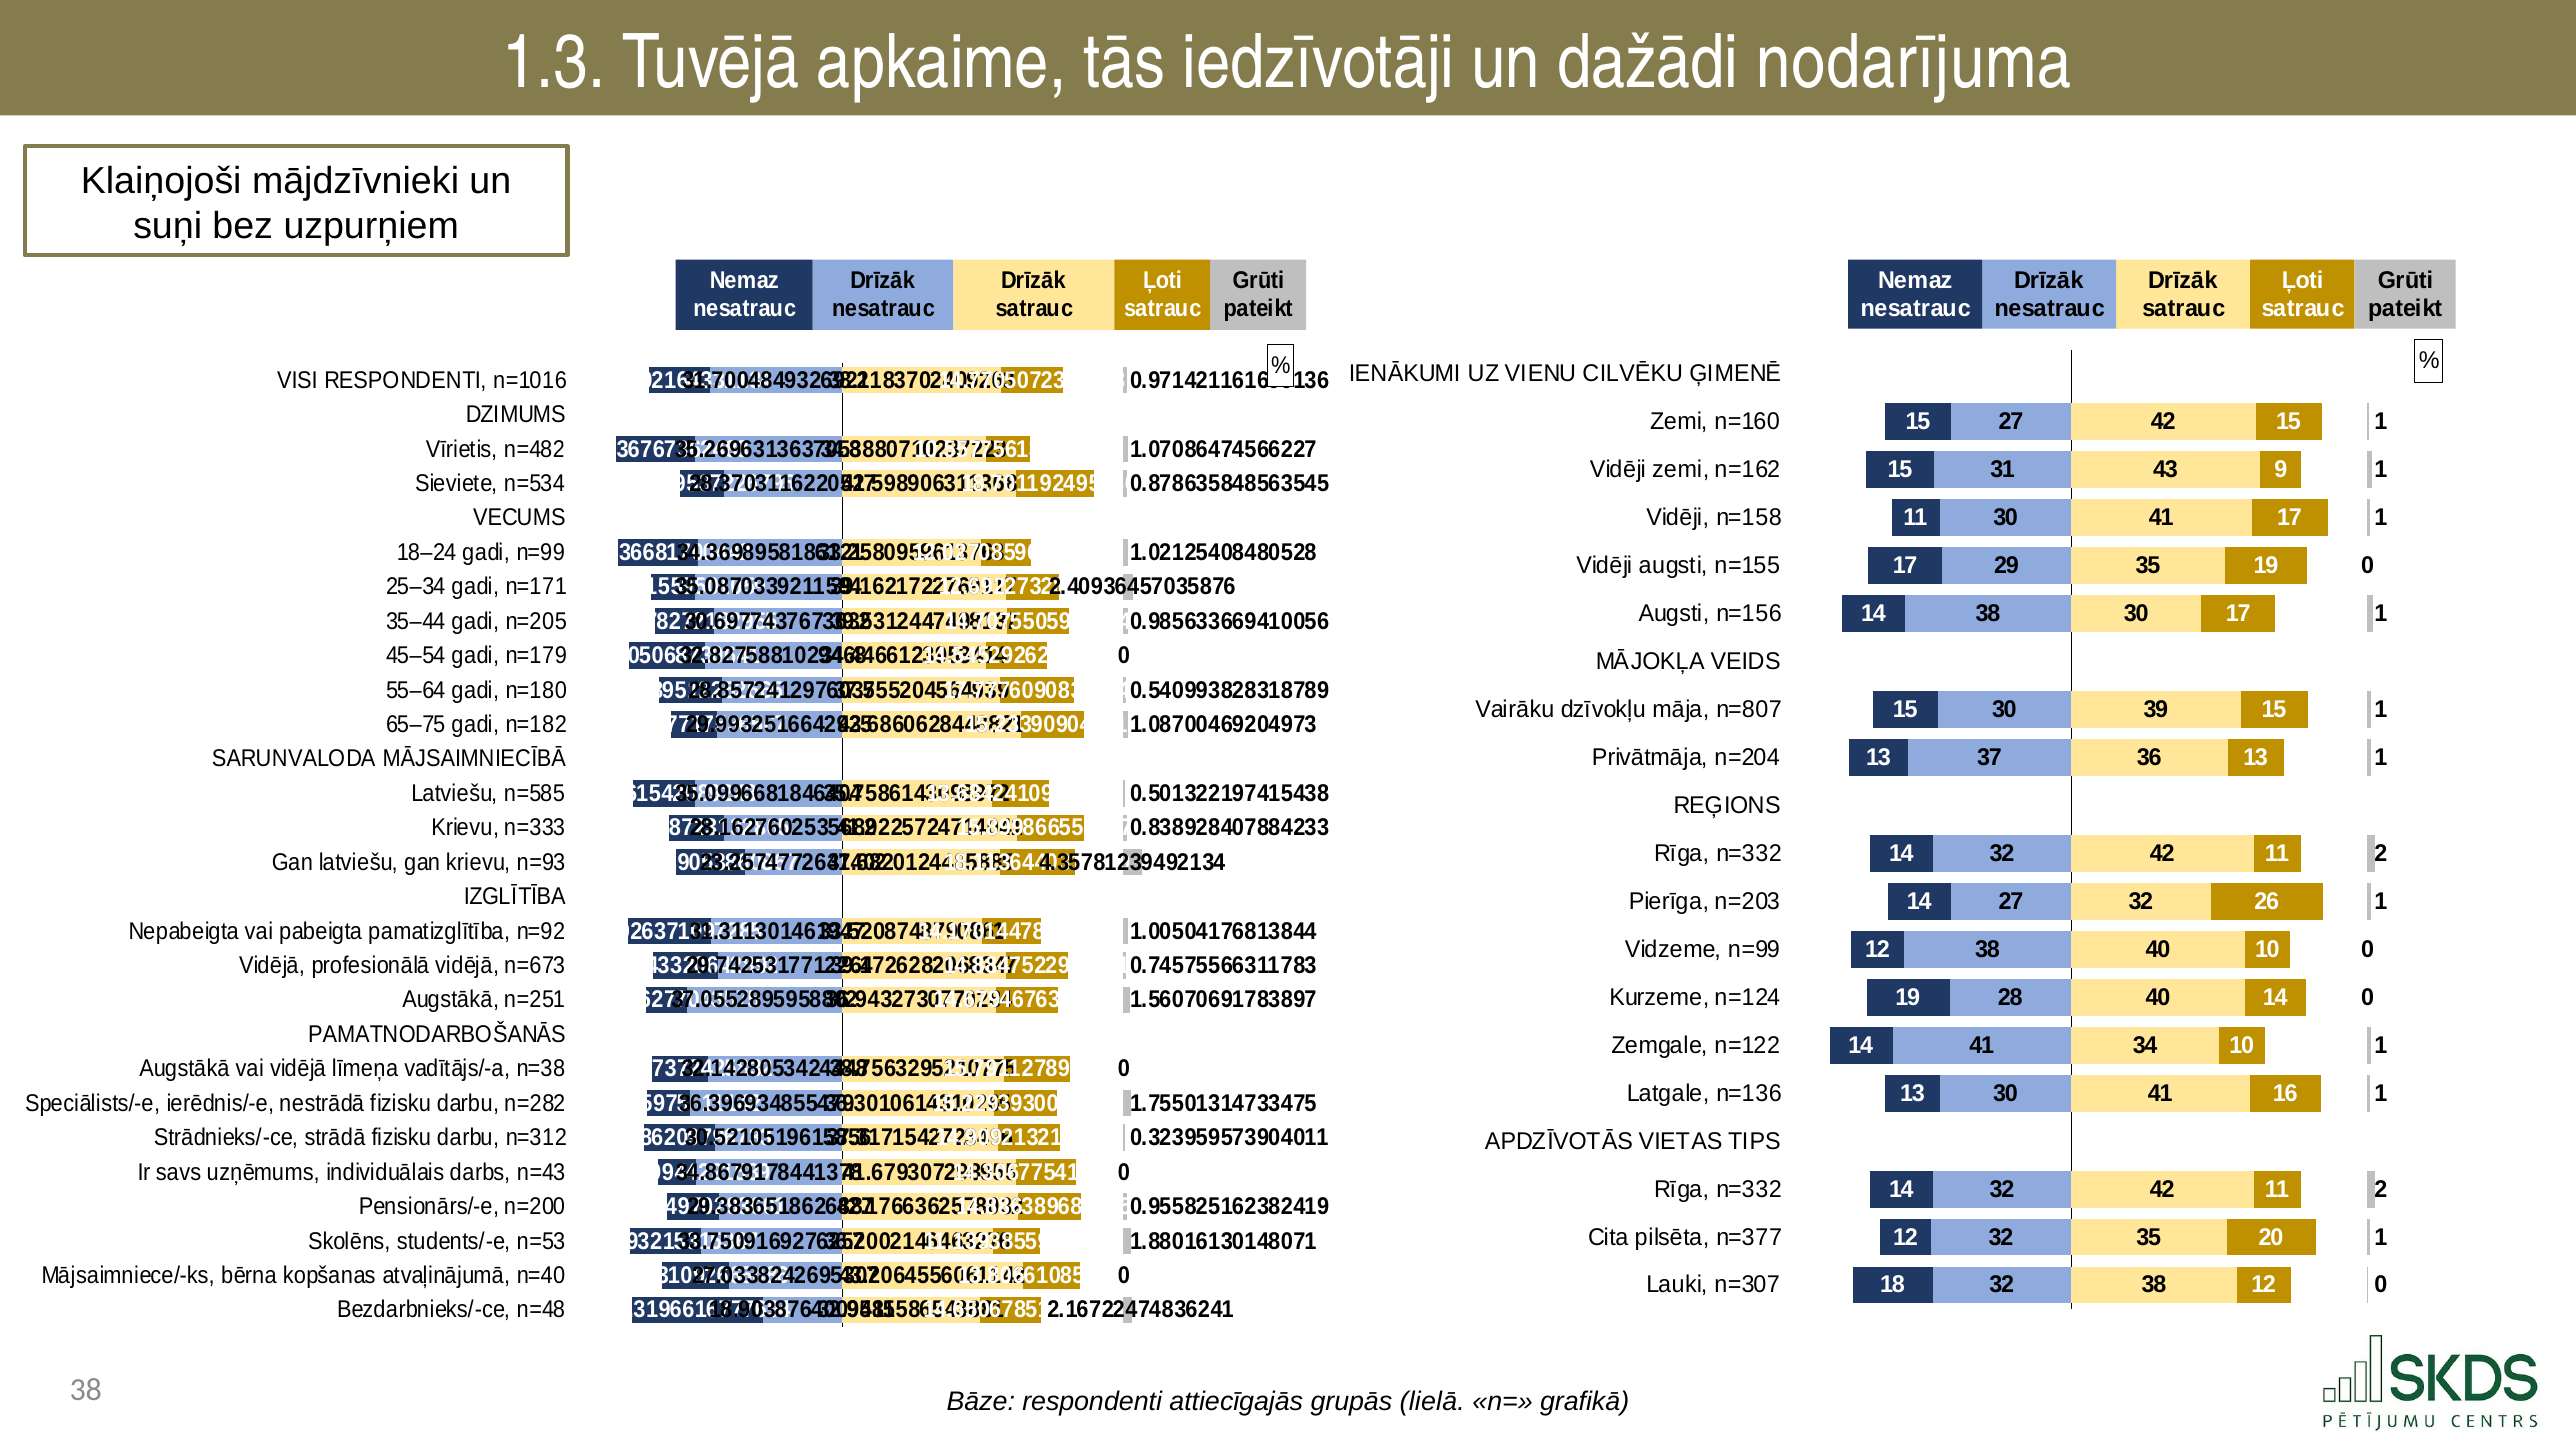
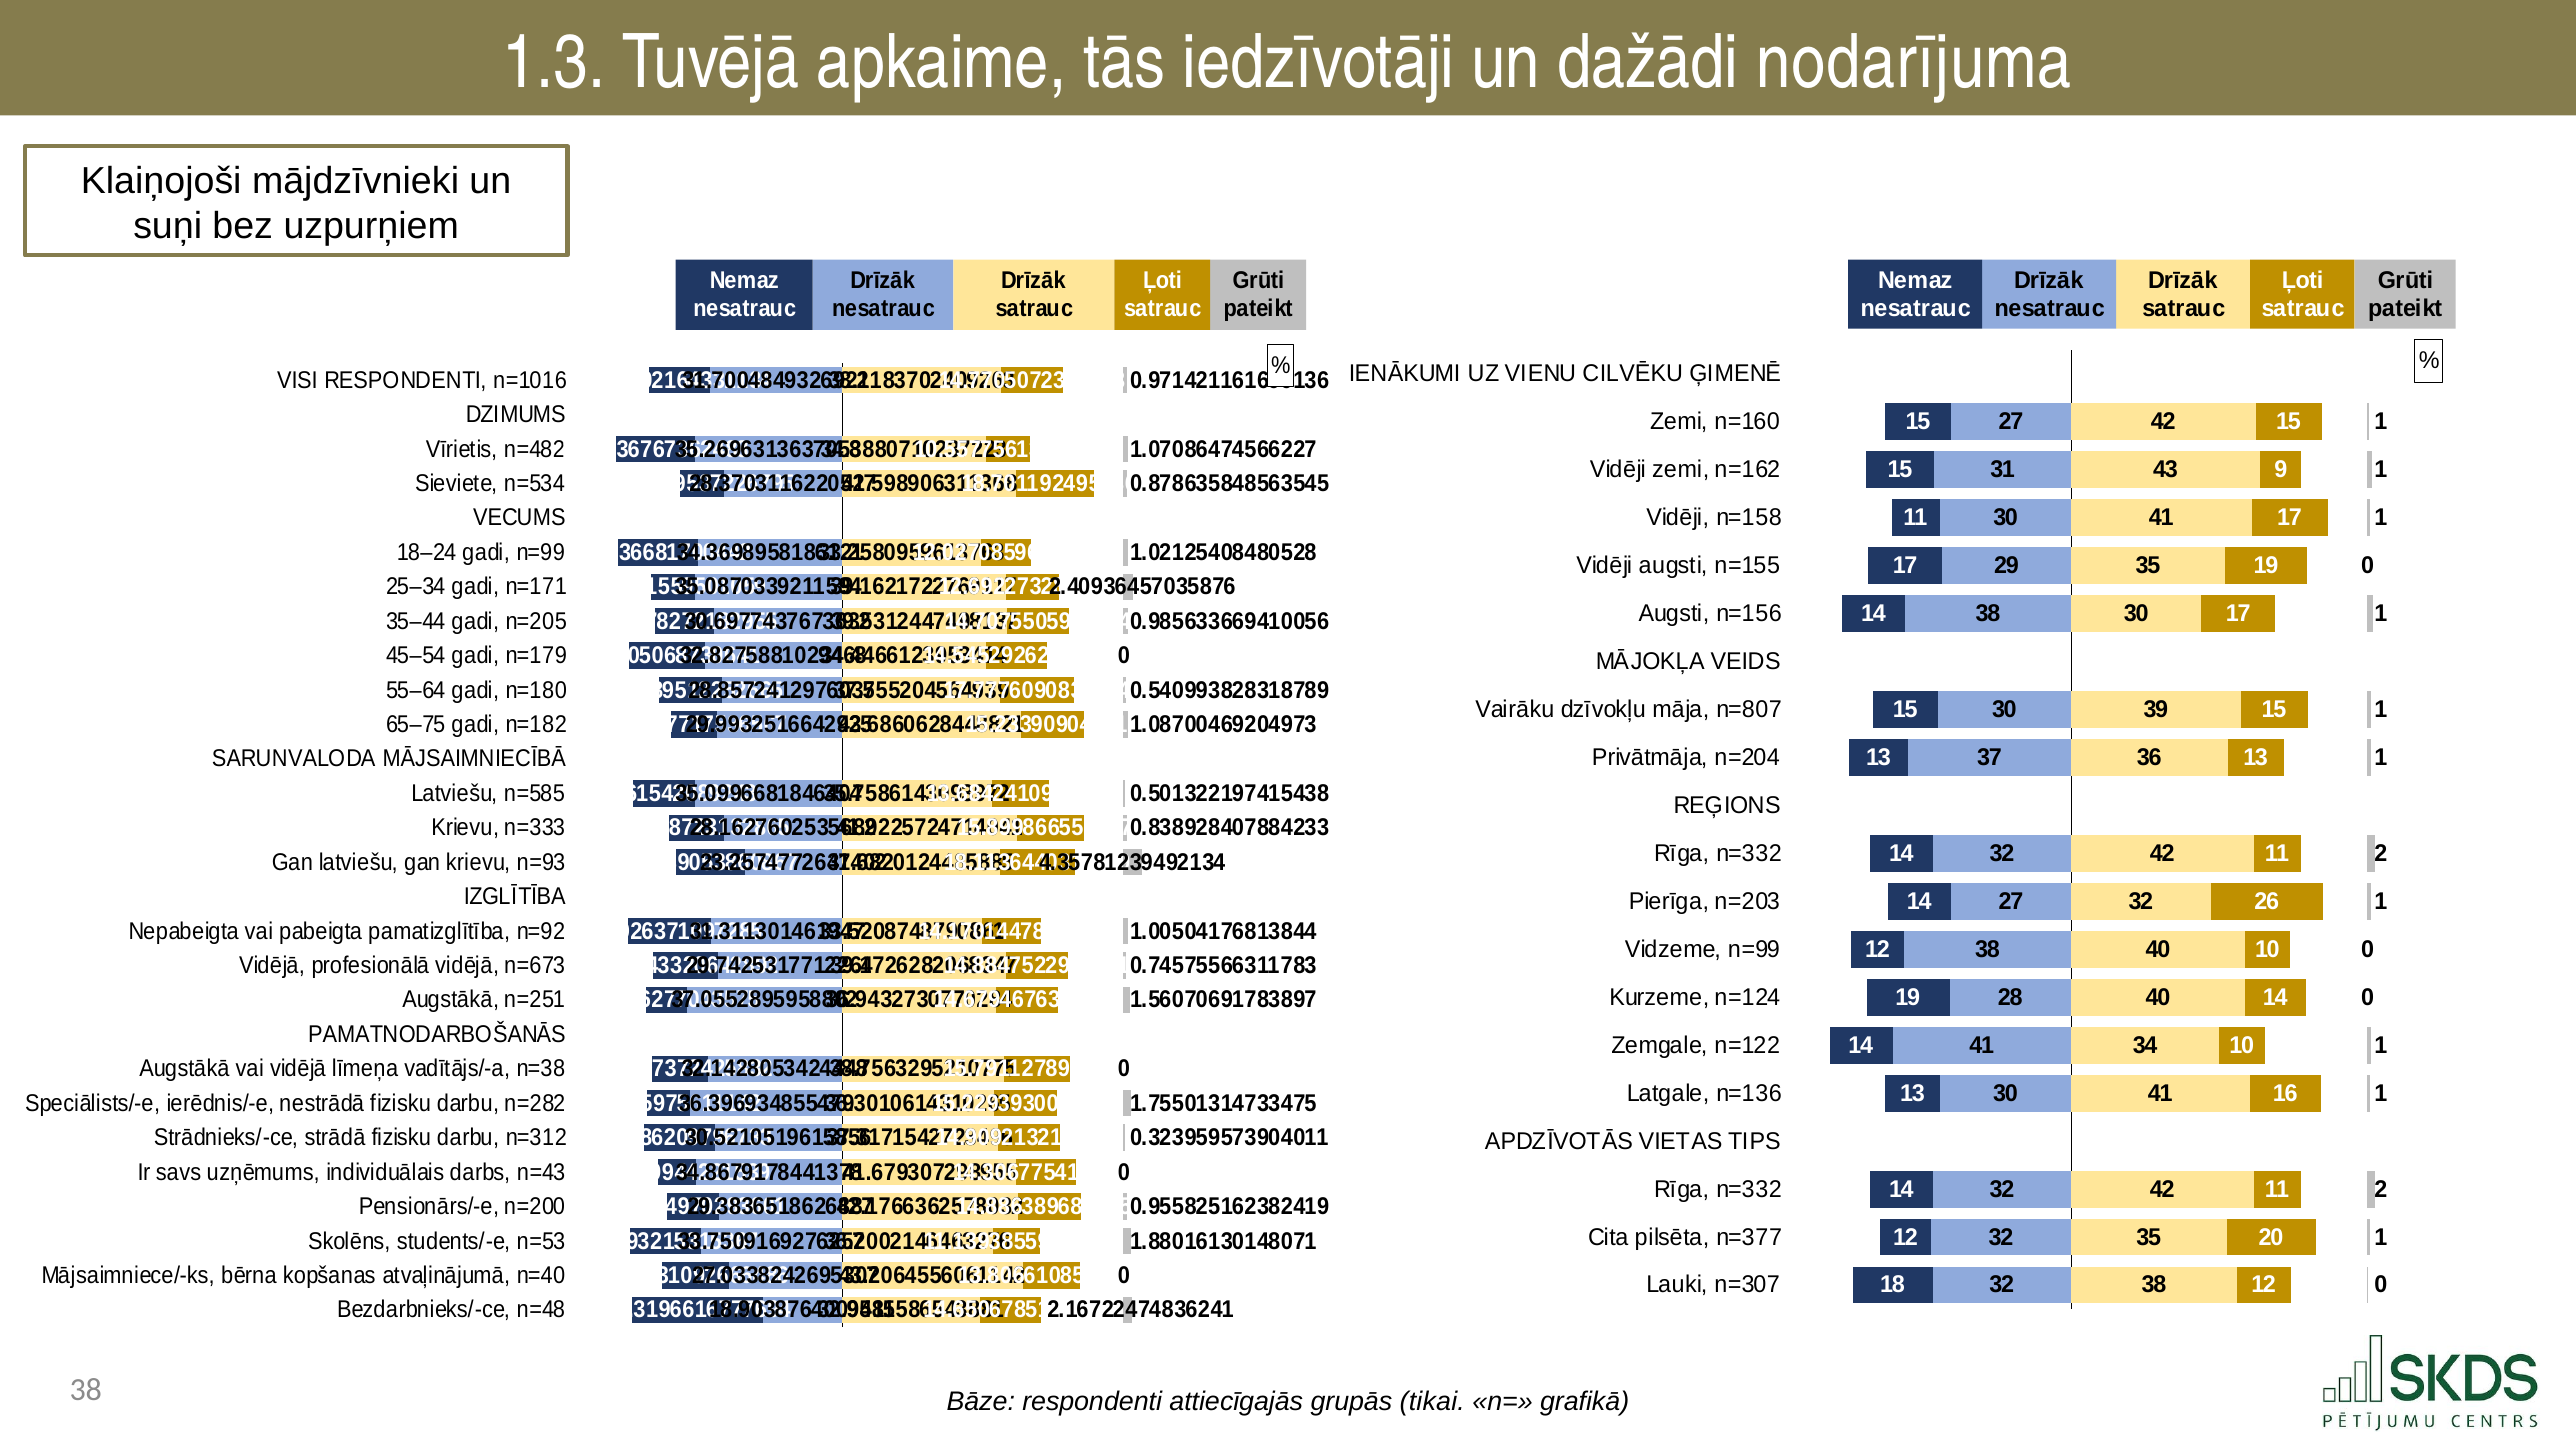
lielā: lielā -> tikai (1432, 1402)
